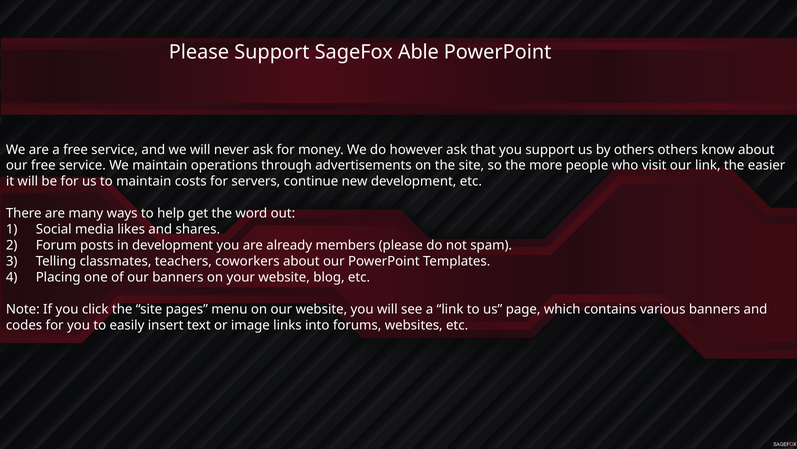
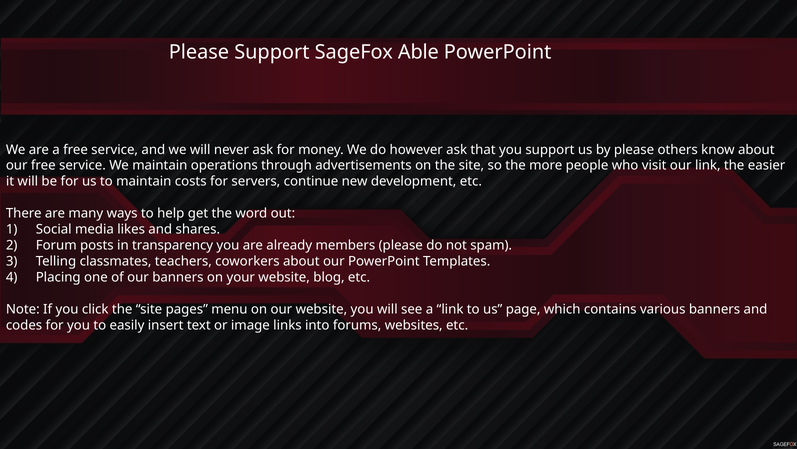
by others: others -> please (634, 149)
in development: development -> transparency (173, 245)
